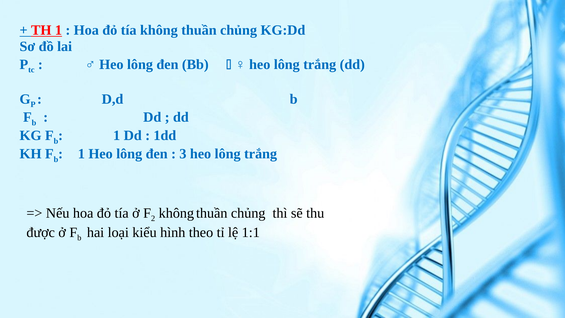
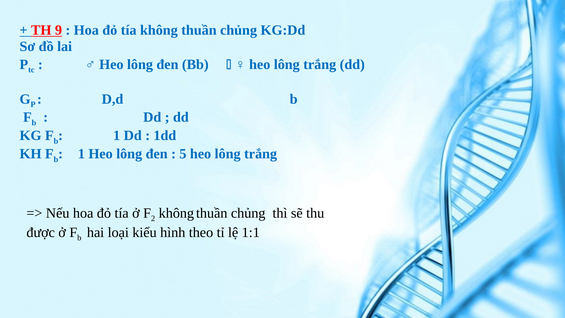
TH 1: 1 -> 9 (58, 30)
3: 3 -> 5 (183, 154)
